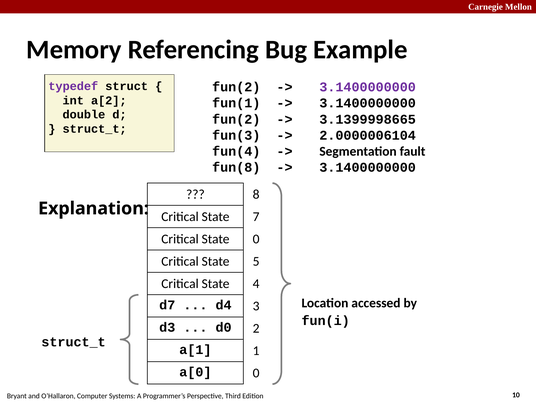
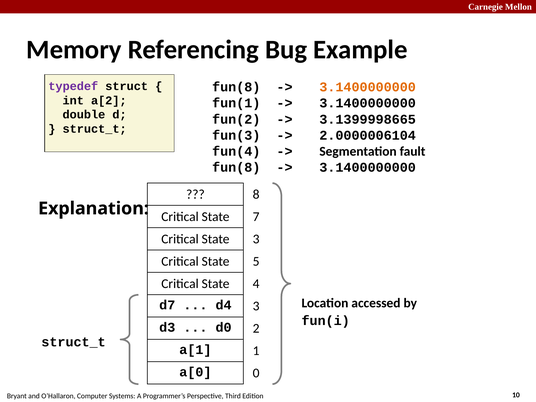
fun(2: fun(2 -> fun(8 (236, 87)
3.1400000000 colour: purple -> orange (368, 87)
State 0: 0 -> 3 (256, 239)
